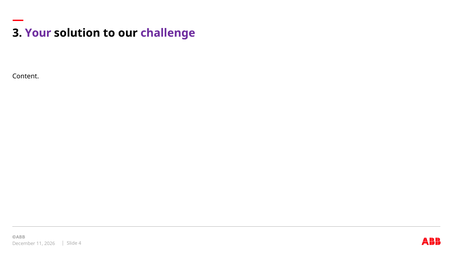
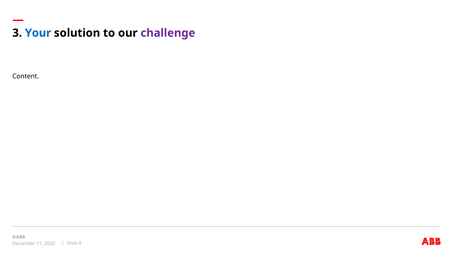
Your colour: purple -> blue (38, 33)
